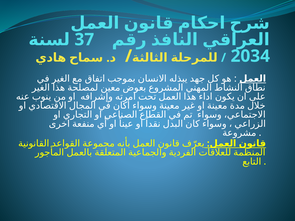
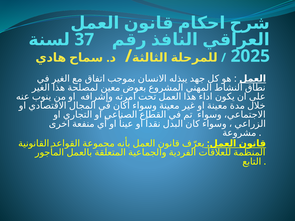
2034: 2034 -> 2025 (250, 56)
